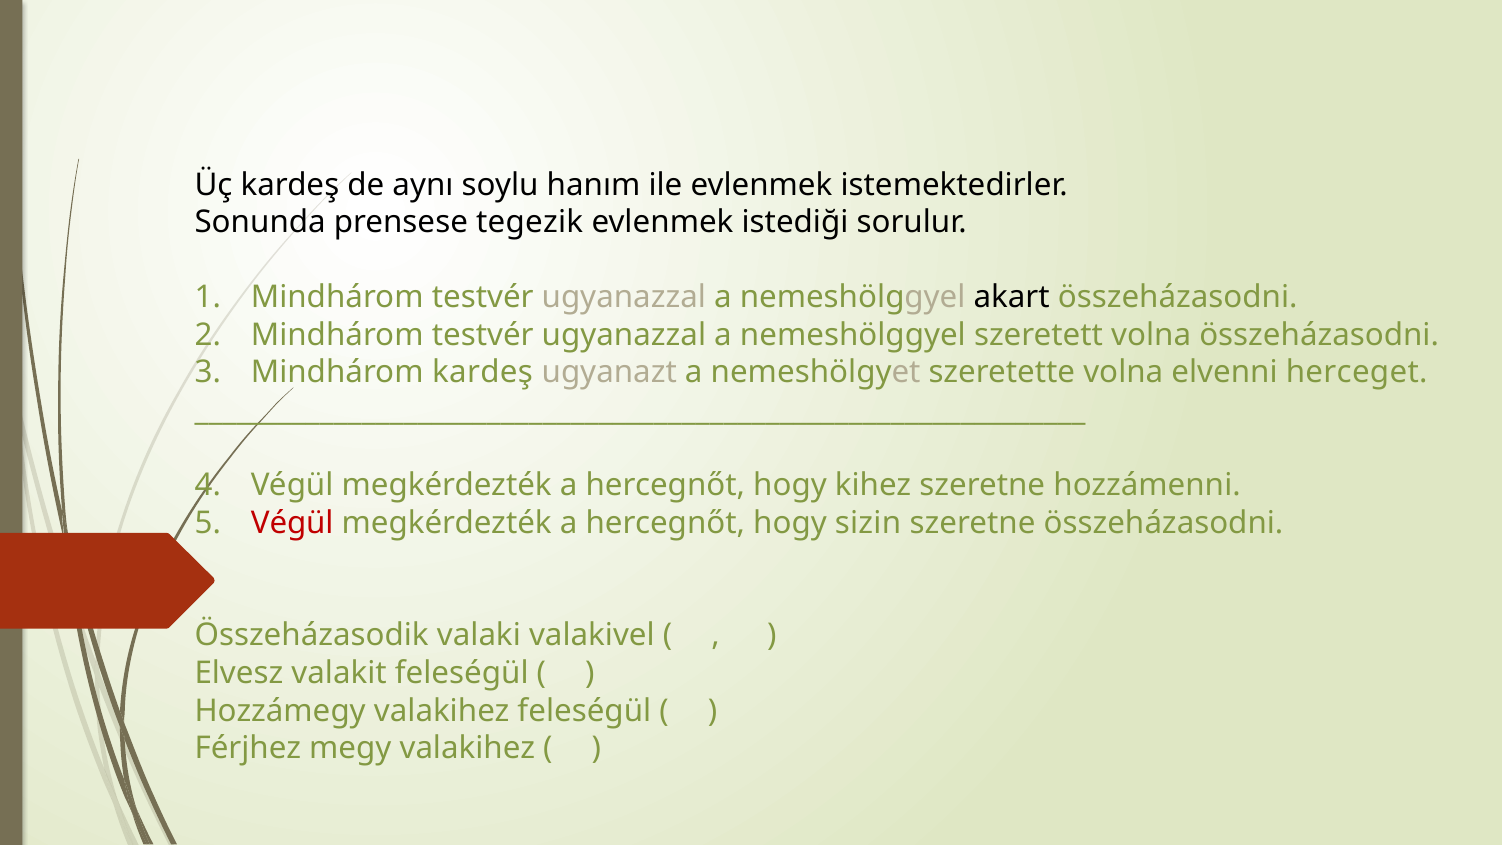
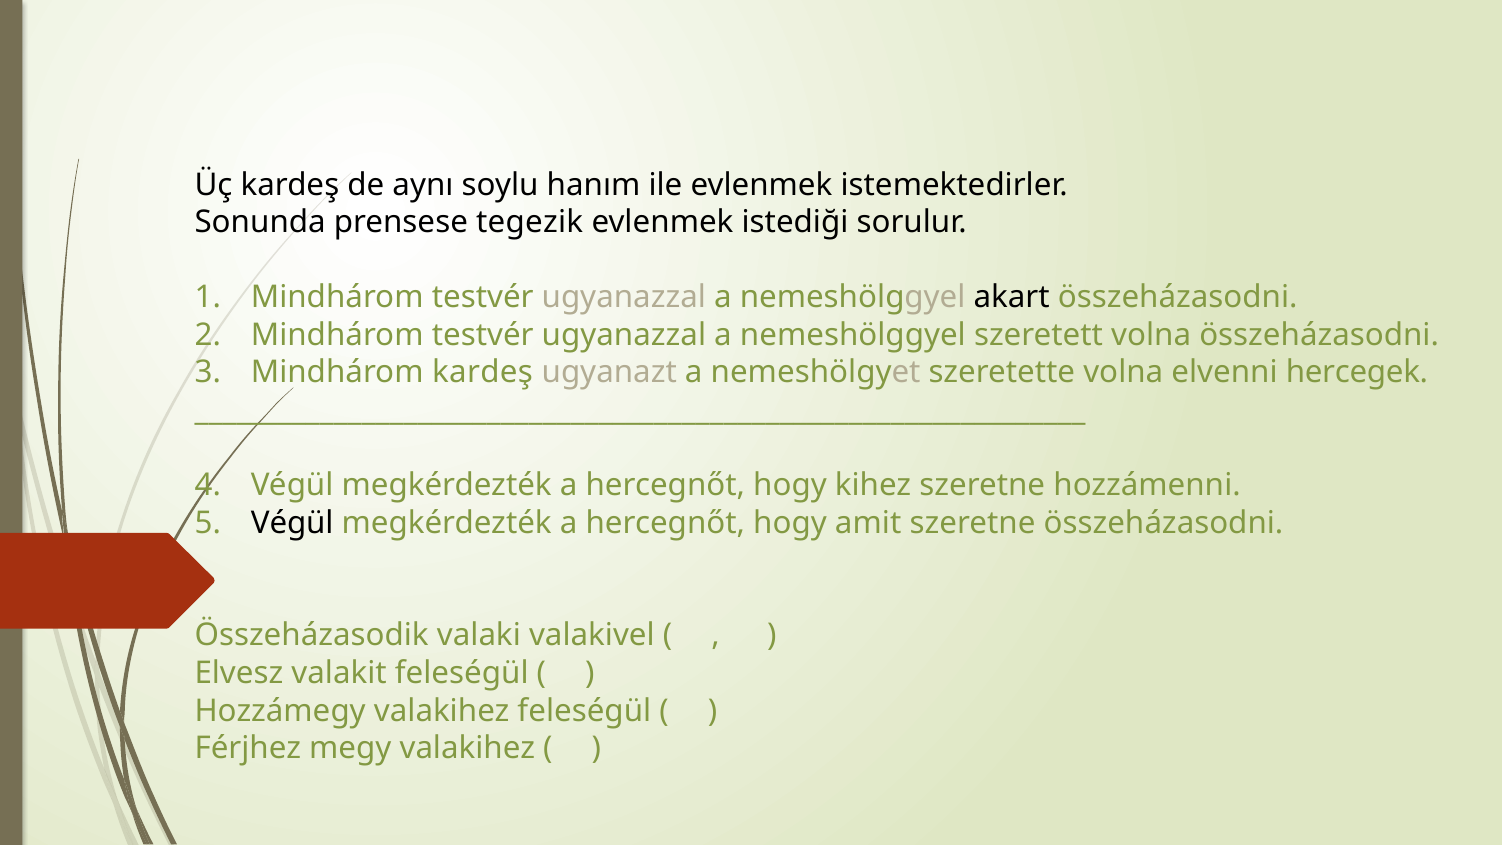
herceget: herceget -> hercegek (1357, 372)
Végül colour: red -> black (292, 523)
sizin: sizin -> amit (868, 523)
